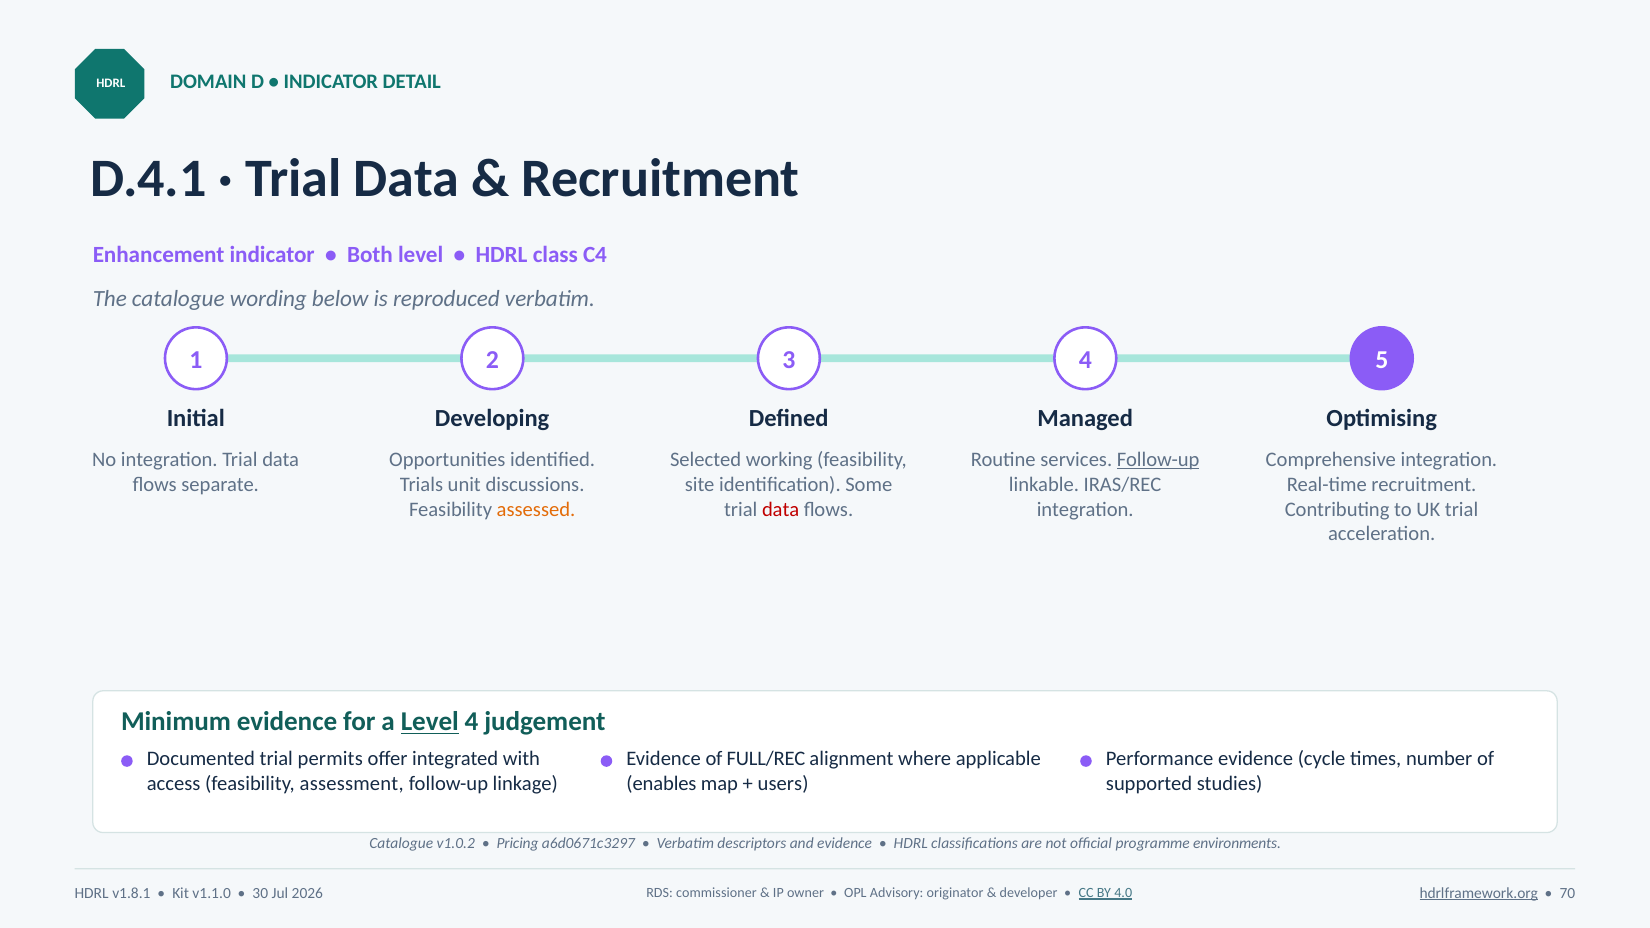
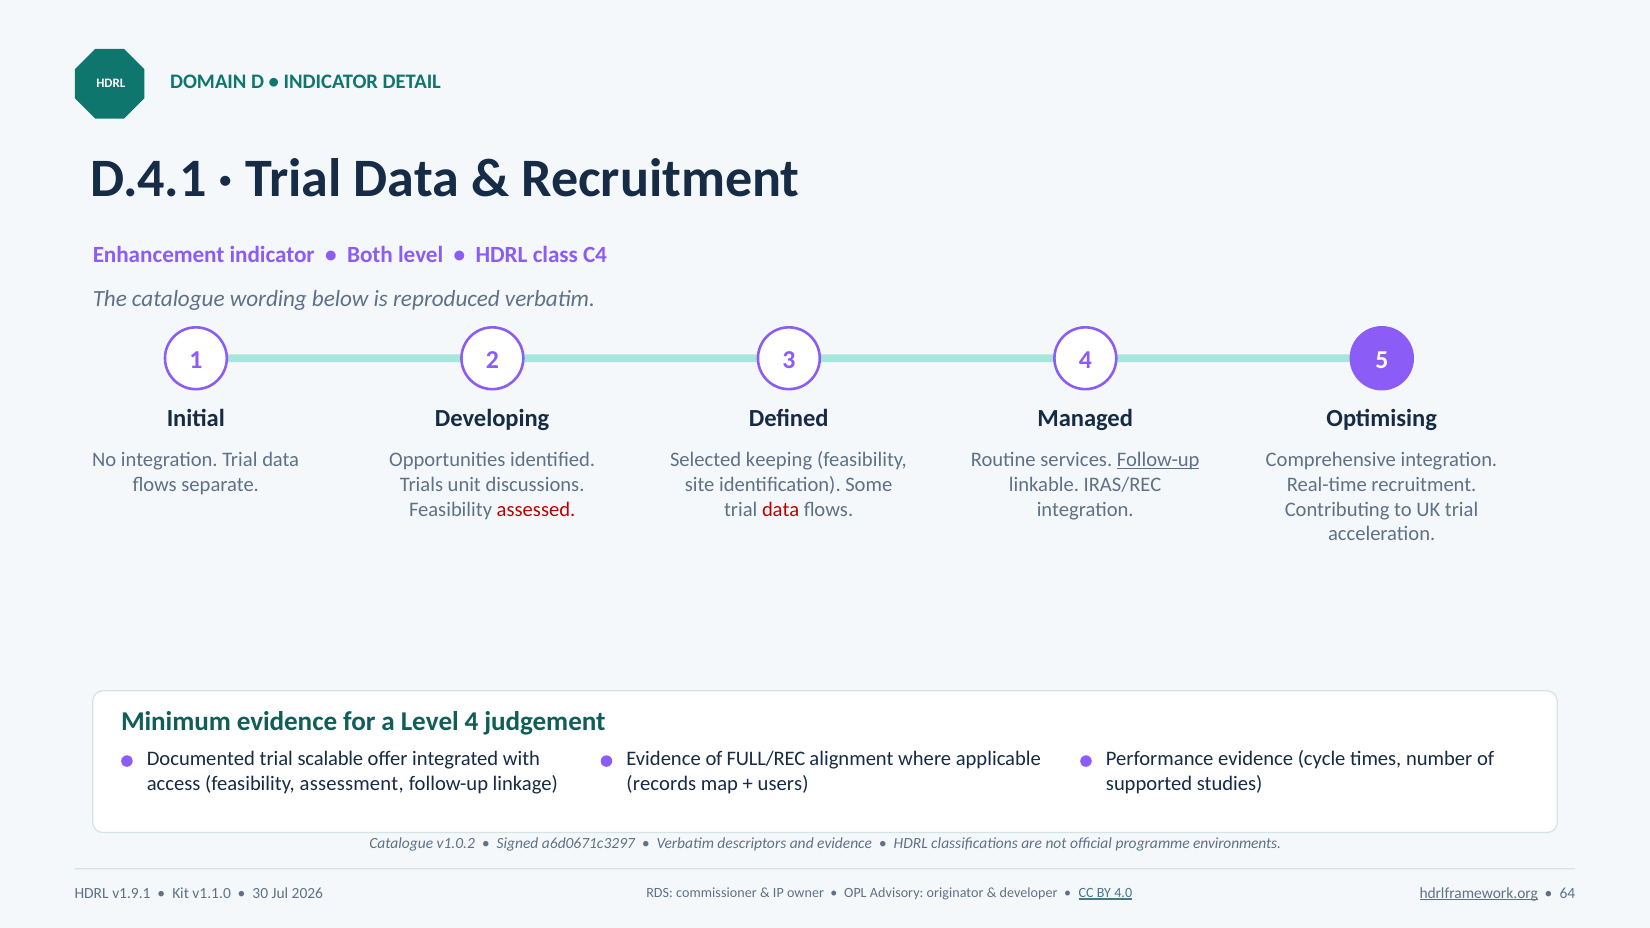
working: working -> keeping (779, 460)
assessed colour: orange -> red (536, 509)
Level underline: present -> none (430, 722)
permits: permits -> scalable (330, 759)
enables: enables -> records (661, 784)
Pricing: Pricing -> Signed (517, 843)
v1.8.1: v1.8.1 -> v1.9.1 (131, 893)
70: 70 -> 64 (1567, 893)
